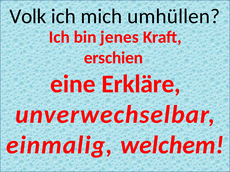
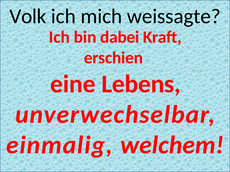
umhüllen: umhüllen -> weissagte (174, 16)
jenes: jenes -> dabei (120, 37)
Erkläre: Erkläre -> Lebens (141, 84)
